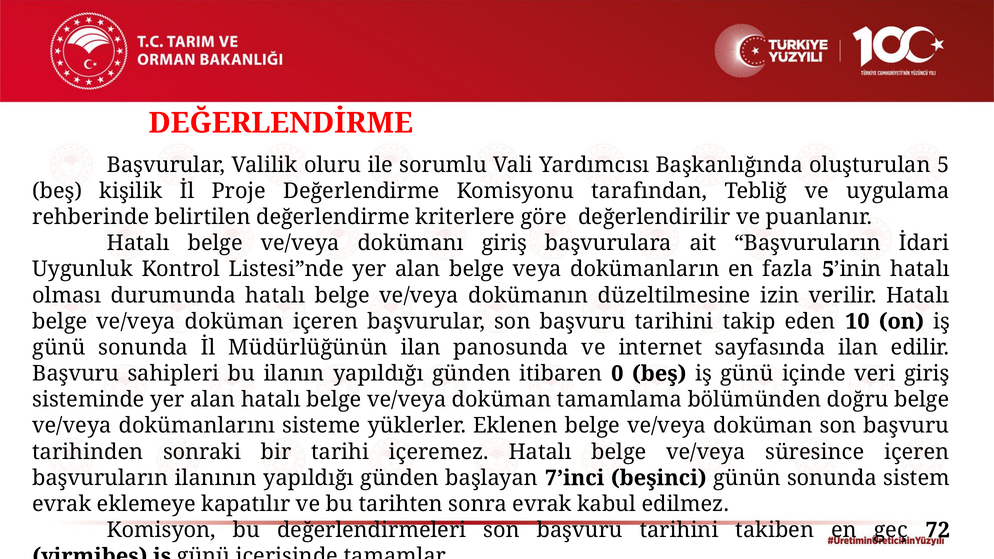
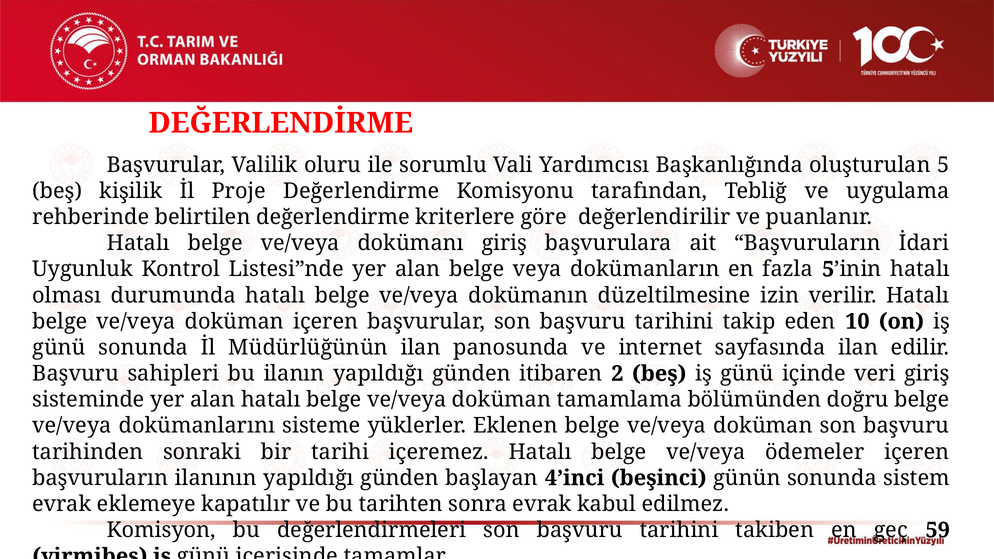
0: 0 -> 2 (617, 374)
süresince: süresince -> ödemeler (815, 452)
7’inci: 7’inci -> 4’inci (575, 478)
72: 72 -> 59 (938, 530)
